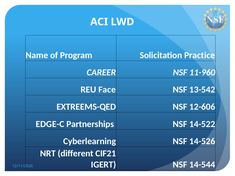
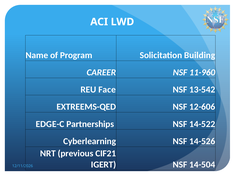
Practice: Practice -> Building (200, 55)
different: different -> previous (76, 154)
14-544: 14-544 -> 14-504 (202, 165)
